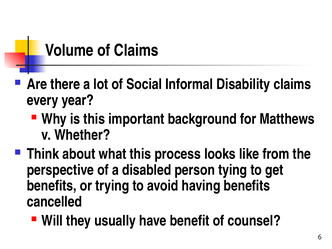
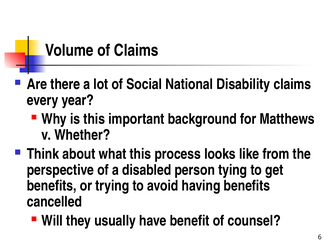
Informal: Informal -> National (189, 84)
